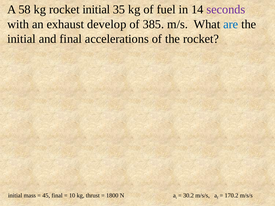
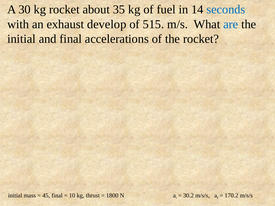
58: 58 -> 30 (25, 10)
kg rocket initial: initial -> about (96, 10)
seconds colour: purple -> blue (226, 10)
385: 385 -> 515 (153, 24)
